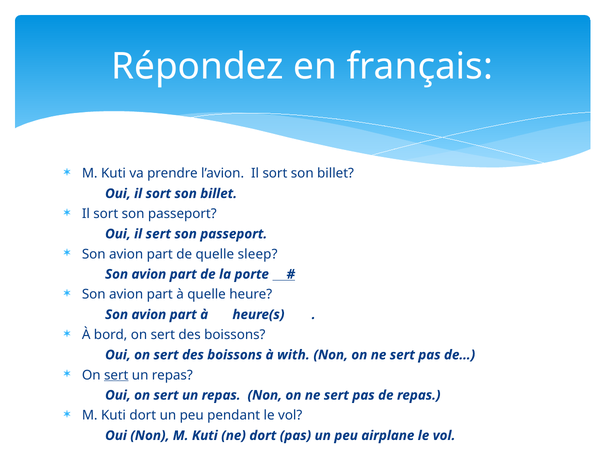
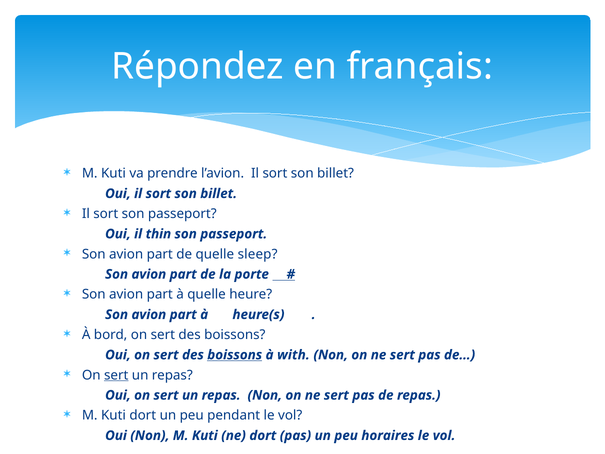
il sert: sert -> thin (158, 234)
boissons underline: none -> present (235, 355)
airplane: airplane -> horaires (388, 435)
